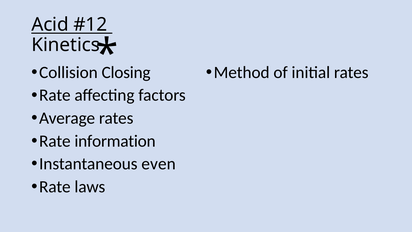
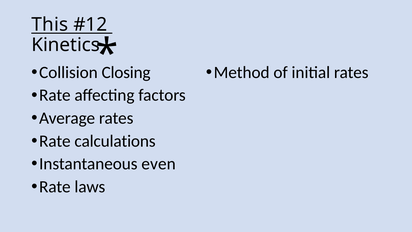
Acid: Acid -> This (50, 24)
information: information -> calculations (115, 141)
